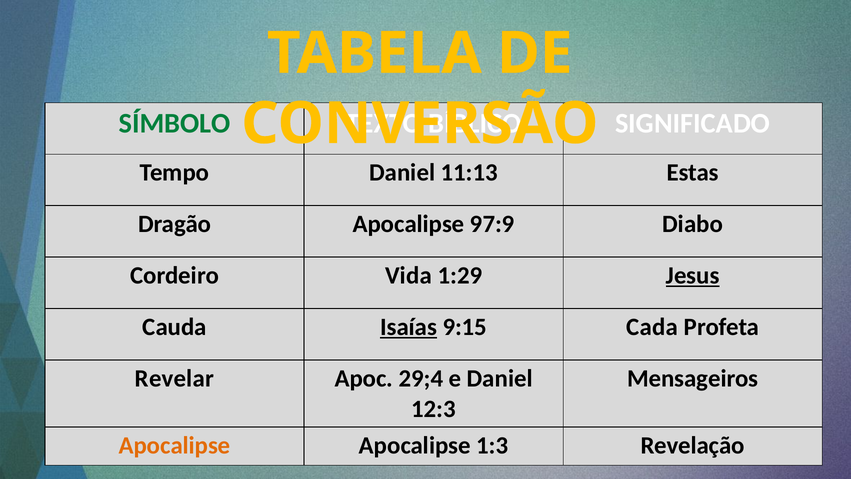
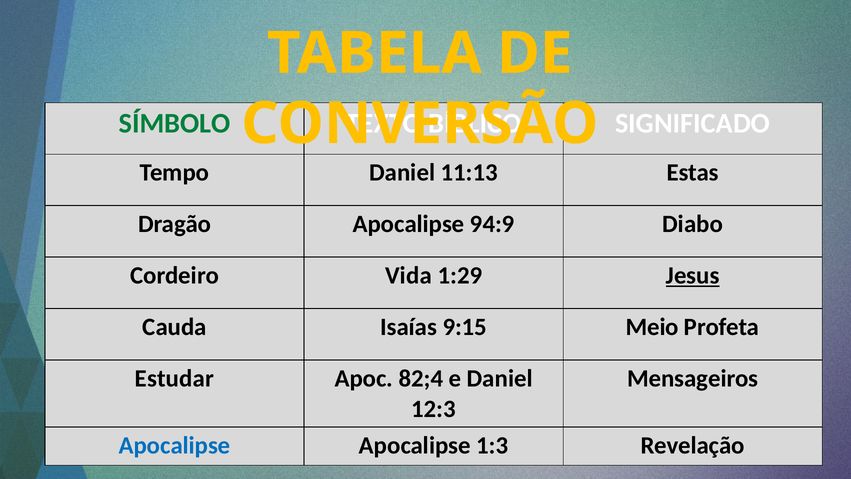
97:9: 97:9 -> 94:9 (492, 224)
Isaías underline: present -> none (409, 327)
Cada: Cada -> Meio (652, 327)
Revelar: Revelar -> Estudar (174, 378)
29;4: 29;4 -> 82;4 (421, 378)
Apocalipse colour: orange -> blue (175, 445)
